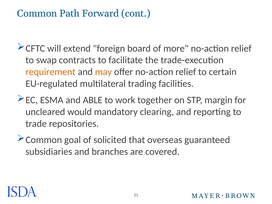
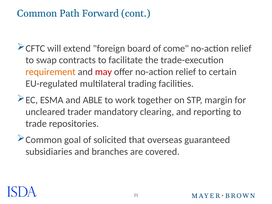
more: more -> come (176, 48)
may colour: orange -> red (103, 72)
would: would -> trader (80, 112)
